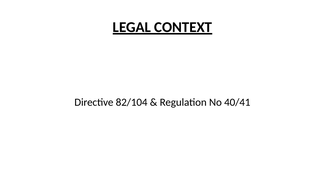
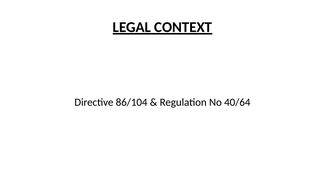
82/104: 82/104 -> 86/104 (132, 102)
40/41: 40/41 -> 40/64 (237, 102)
